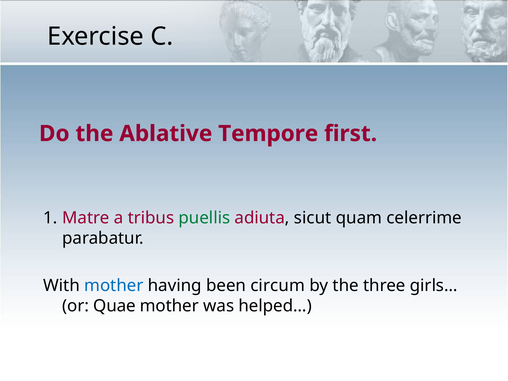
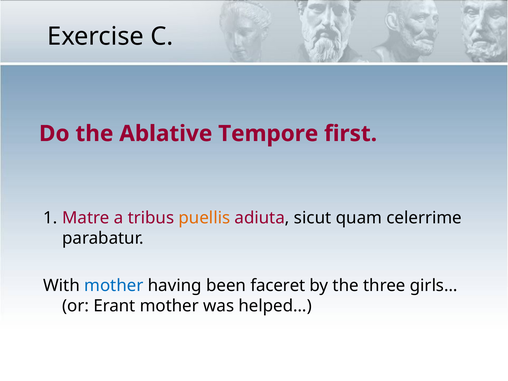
puellis colour: green -> orange (204, 218)
circum: circum -> faceret (278, 286)
Quae: Quae -> Erant (114, 306)
